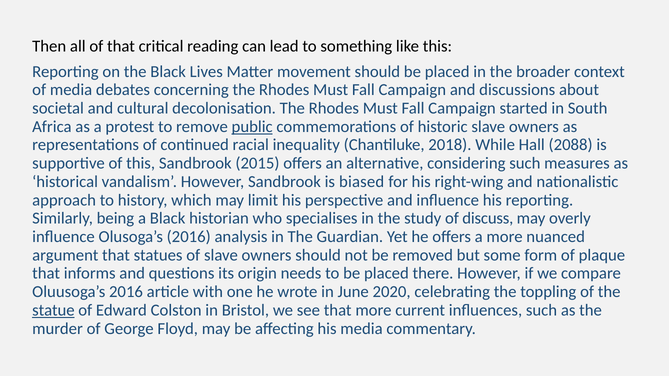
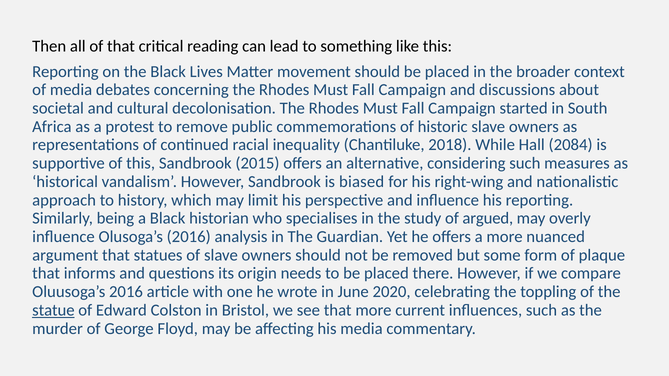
public underline: present -> none (252, 127)
2088: 2088 -> 2084 (571, 145)
discuss: discuss -> argued (488, 219)
